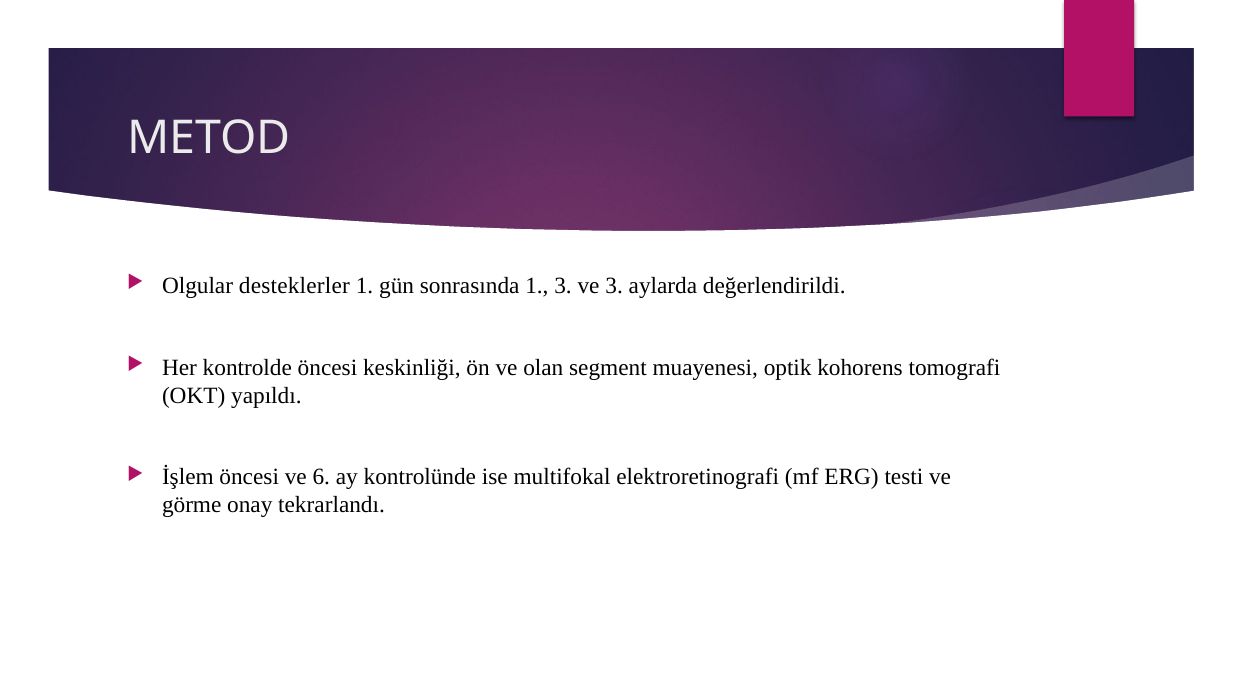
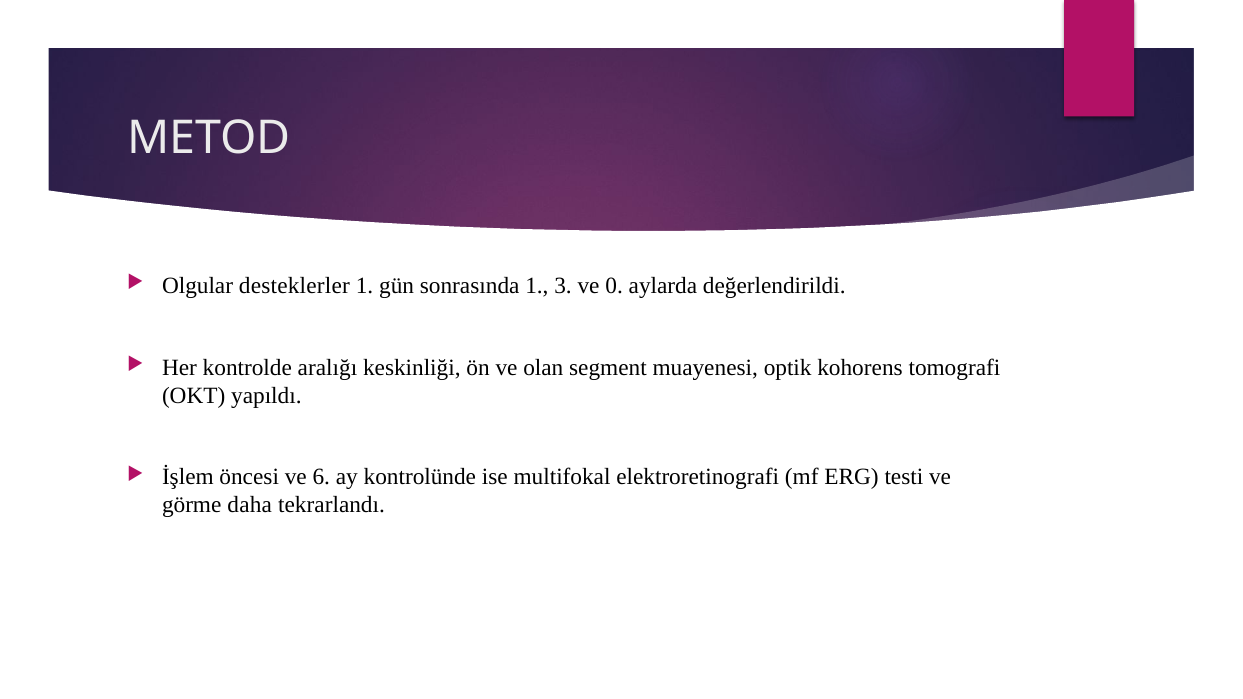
ve 3: 3 -> 0 (614, 286)
kontrolde öncesi: öncesi -> aralığı (327, 368)
onay: onay -> daha (250, 505)
